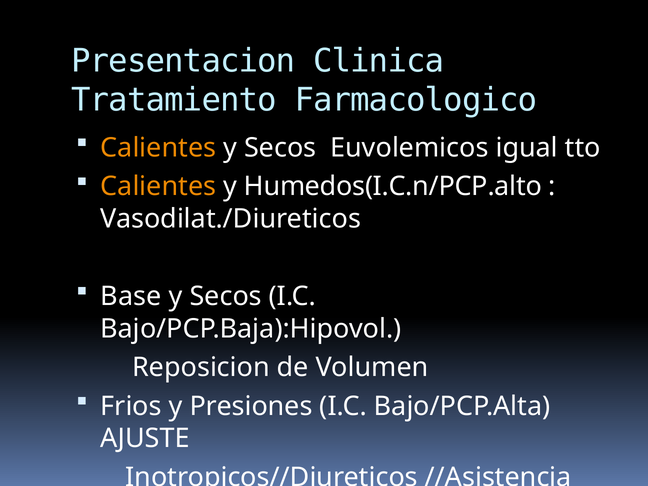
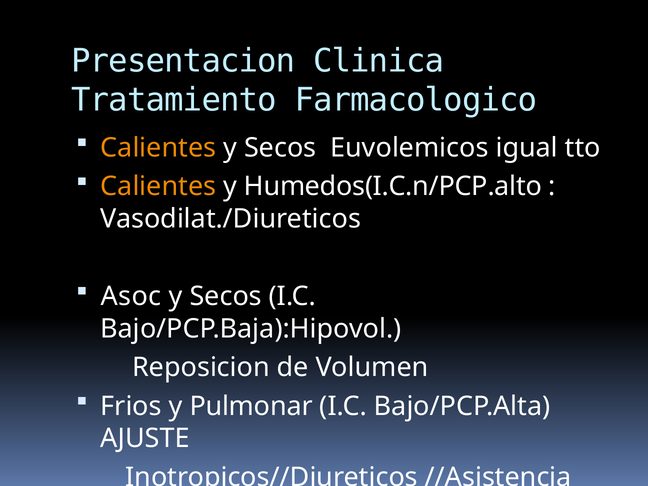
Base: Base -> Asoc (131, 296)
Presiones: Presiones -> Pulmonar (251, 406)
